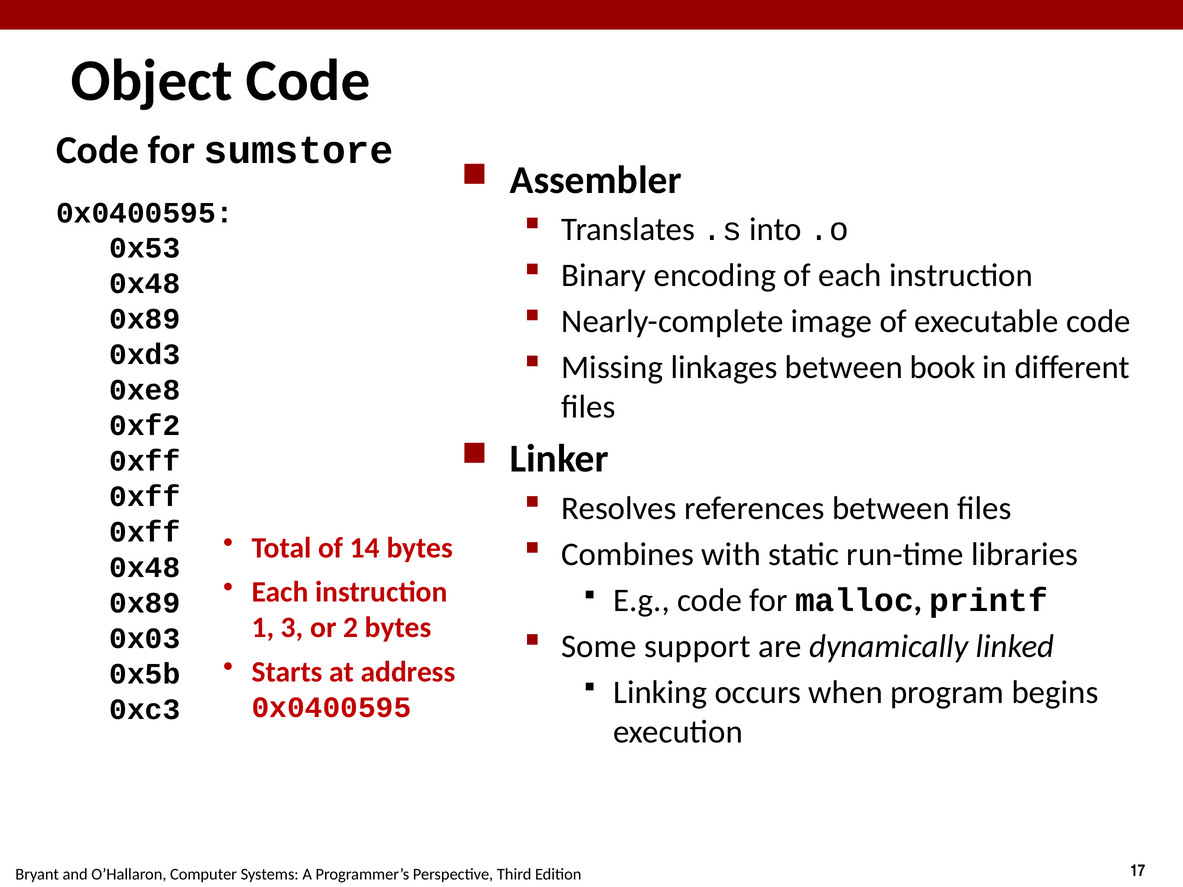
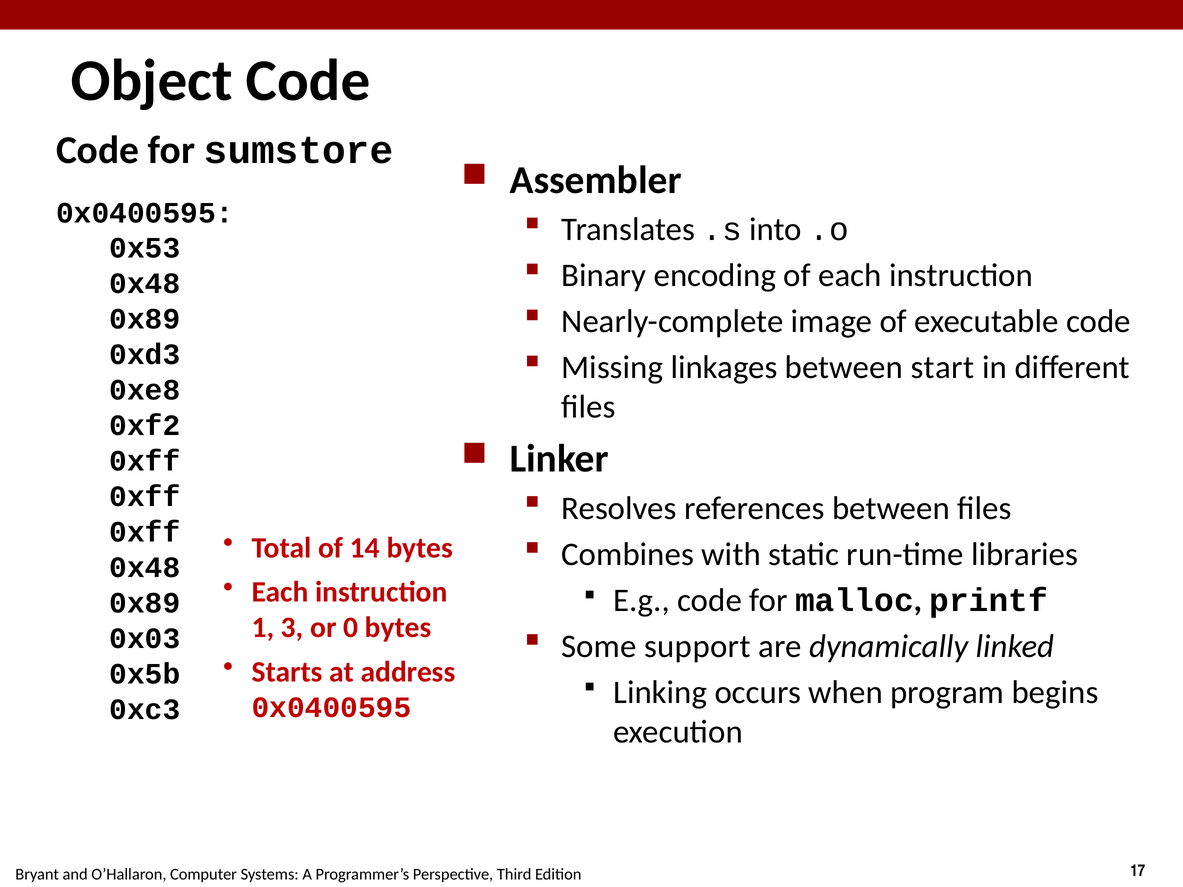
book: book -> start (942, 368)
2: 2 -> 0 (351, 628)
